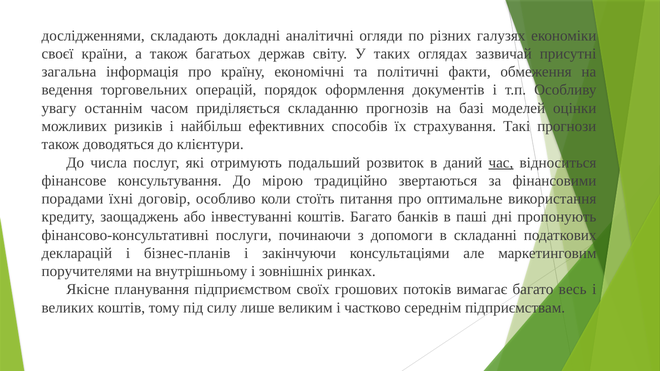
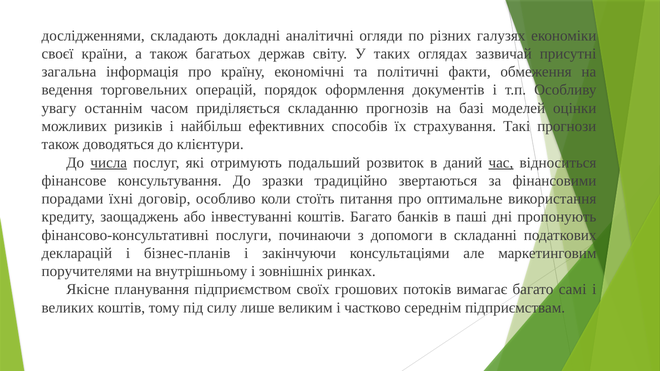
числа underline: none -> present (109, 163)
мірою: мірою -> зразки (283, 181)
весь: весь -> самі (573, 290)
